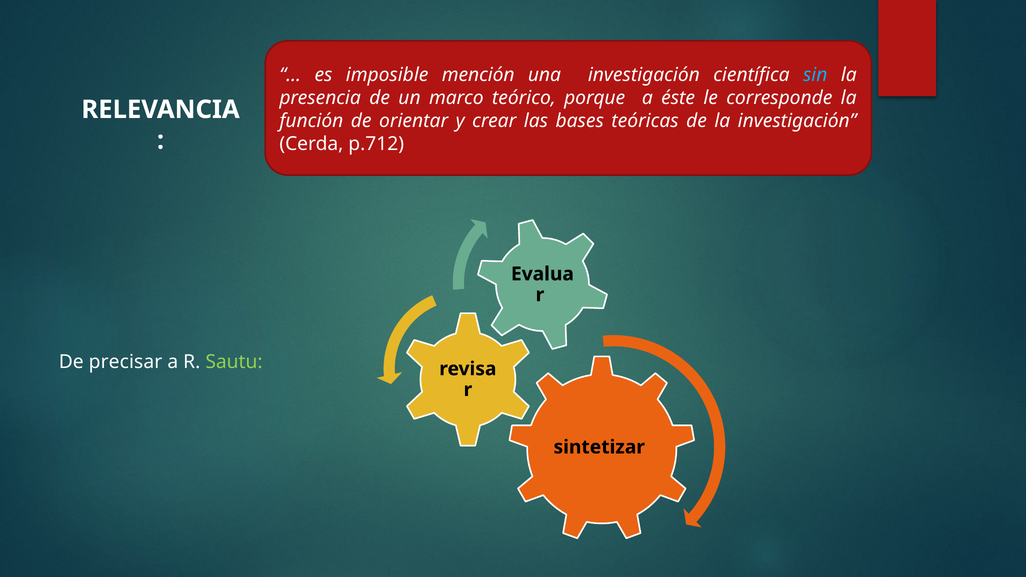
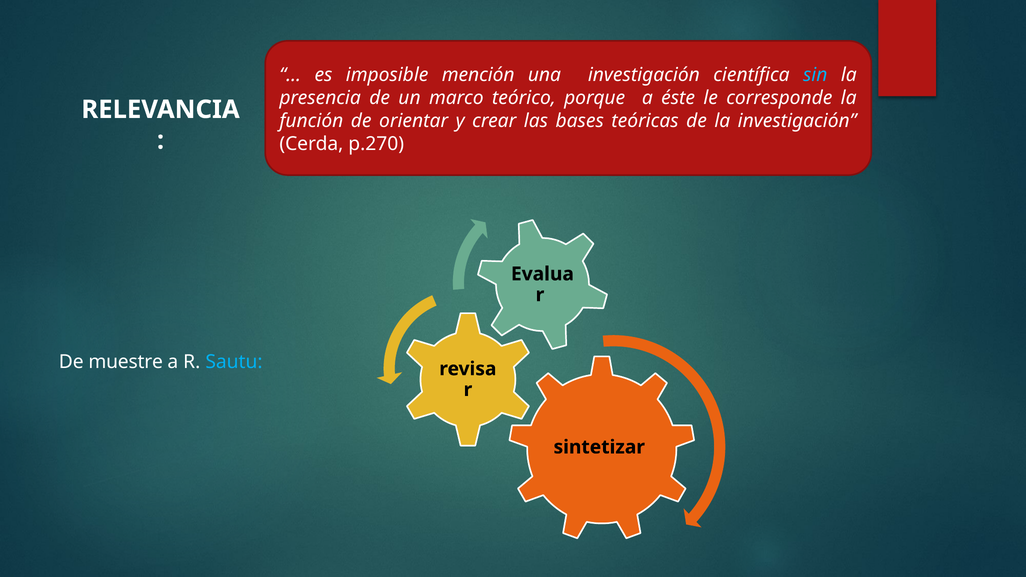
p.712: p.712 -> p.270 (376, 144)
precisar: precisar -> muestre (126, 362)
Sautu colour: light green -> light blue (234, 362)
